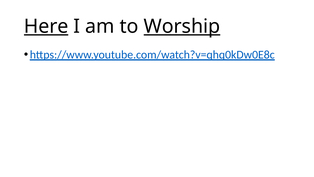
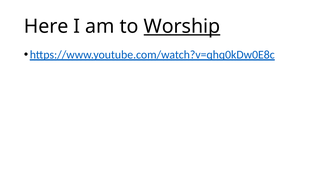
Here underline: present -> none (46, 26)
